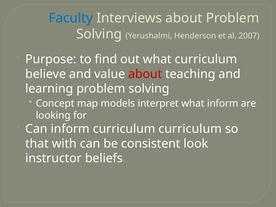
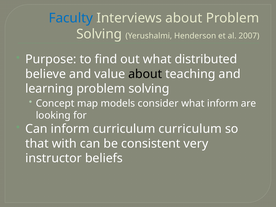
what curriculum: curriculum -> distributed (206, 59)
about colour: red -> black (145, 74)
interpret: interpret -> consider (158, 103)
look: look -> very (196, 144)
